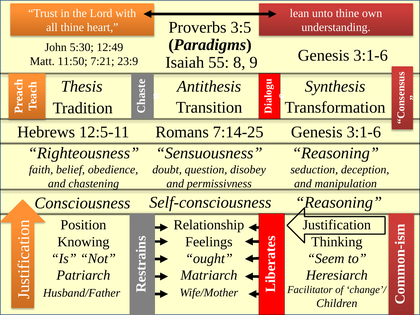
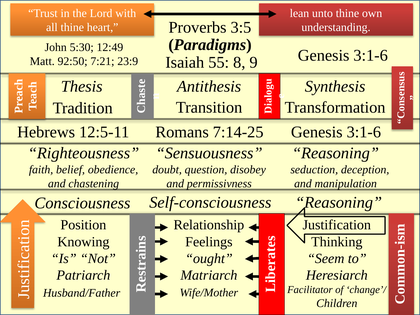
11:50: 11:50 -> 92:50 (73, 61)
